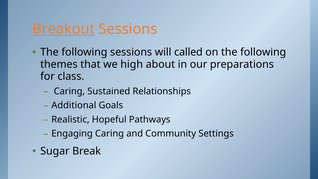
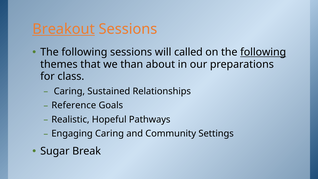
following underline: none -> present (263, 52)
high: high -> than (132, 64)
Additional: Additional -> Reference (74, 105)
